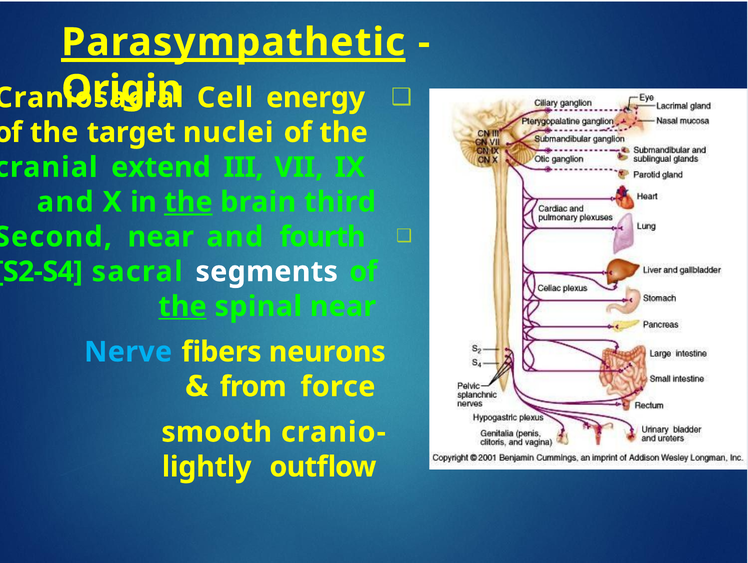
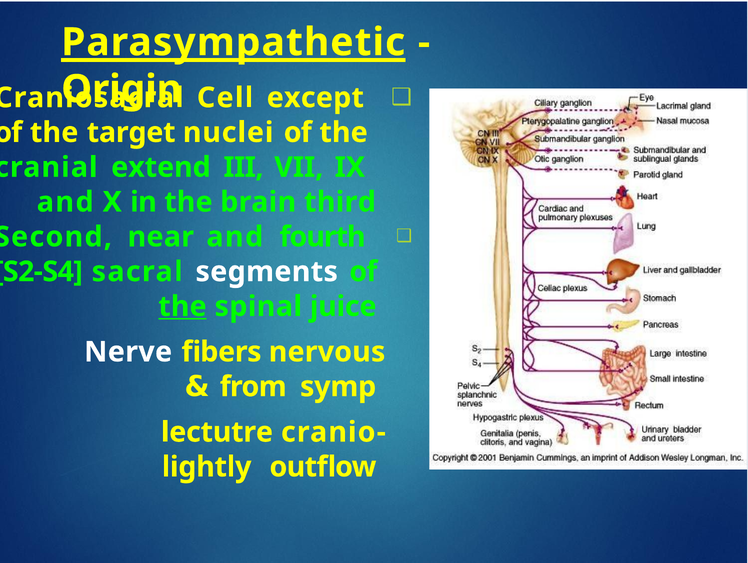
energy: energy -> except (315, 98)
the underline: present -> none (188, 202)
spinal near: near -> juice (343, 306)
Nerve colour: light blue -> white (128, 352)
neurons: neurons -> nervous (327, 352)
force: force -> symp (338, 387)
smooth: smooth -> lectutre (217, 432)
